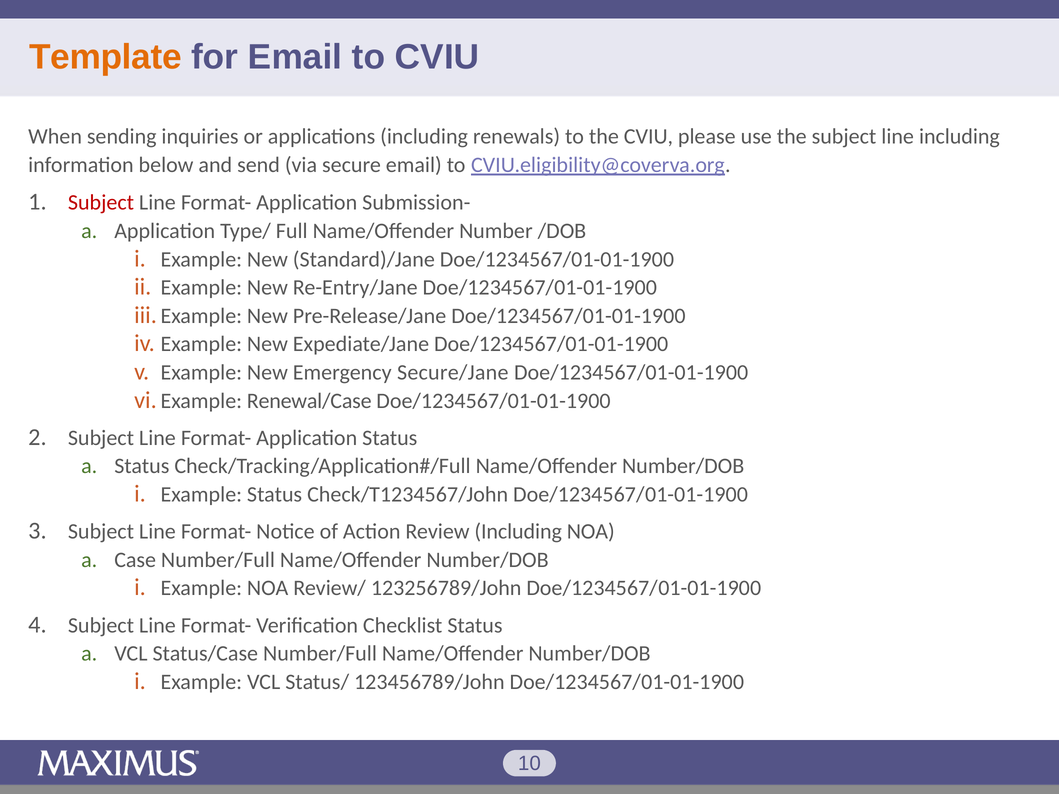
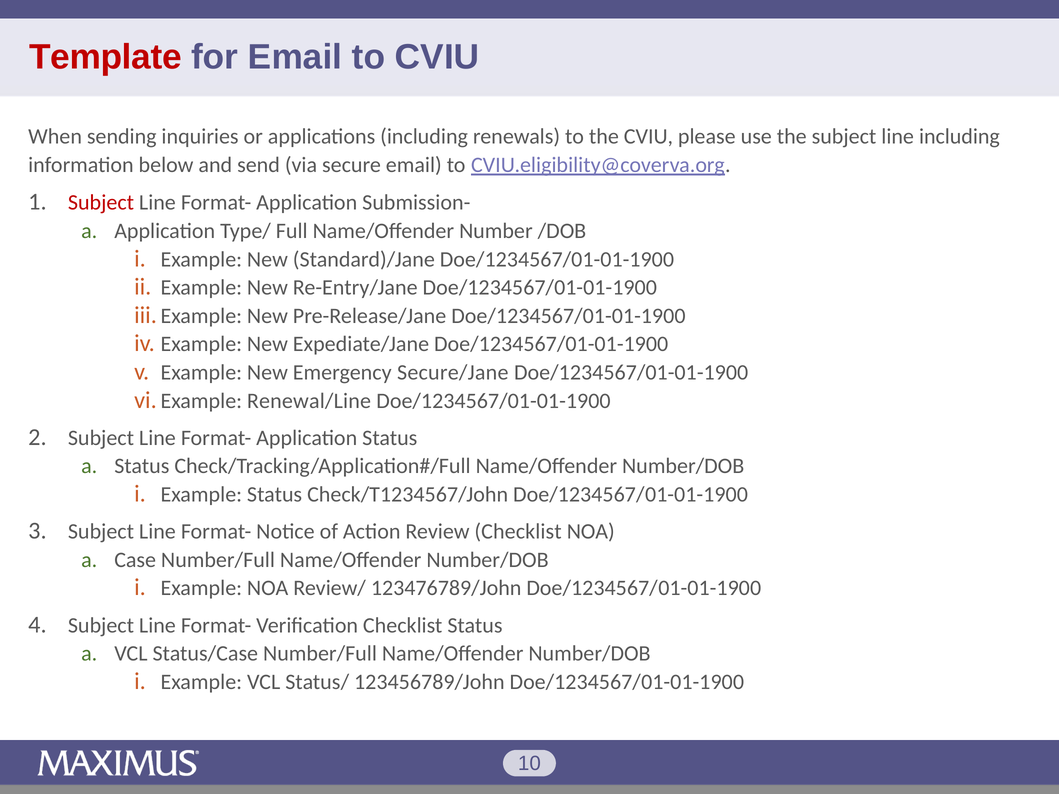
Template colour: orange -> red (105, 57)
Renewal/Case: Renewal/Case -> Renewal/Line (309, 401)
Review Including: Including -> Checklist (518, 532)
123256789/John: 123256789/John -> 123476789/John (446, 588)
